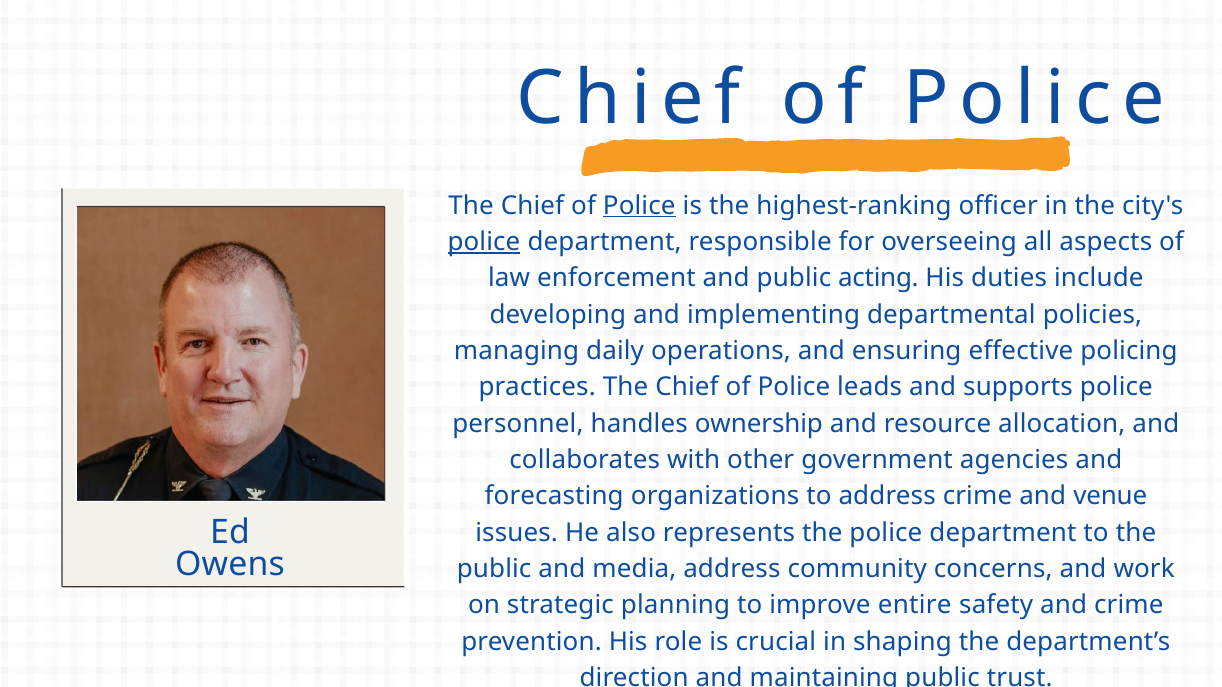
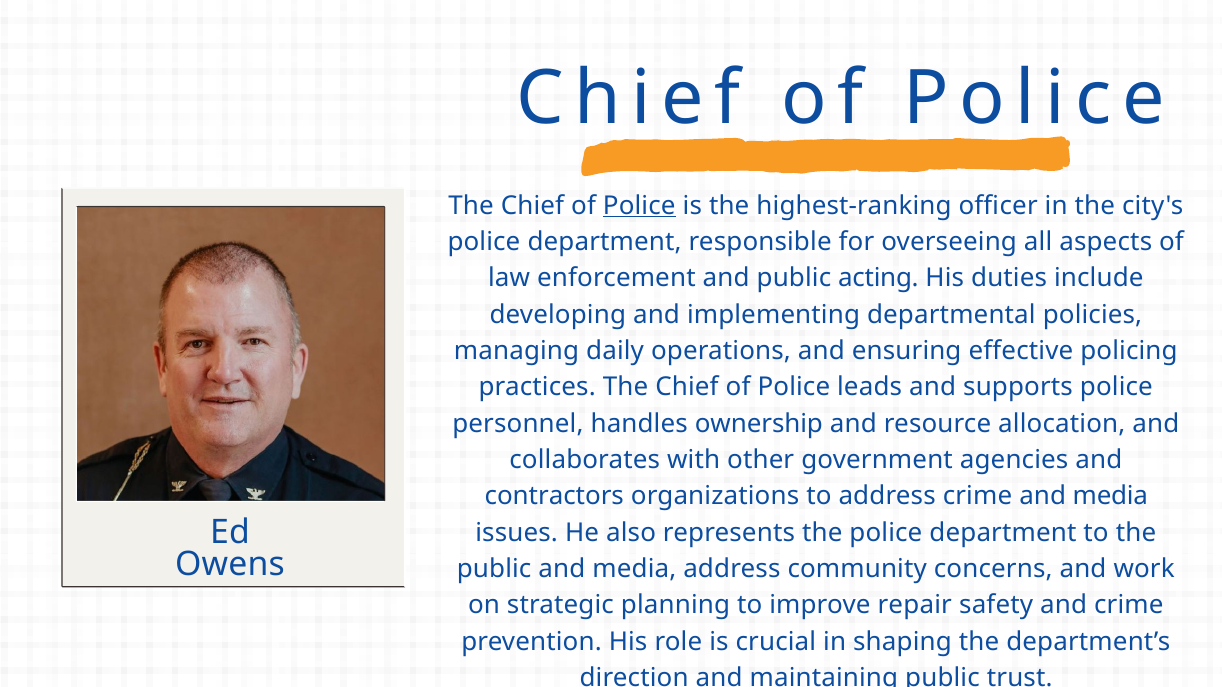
police underline: present -> none (484, 242)
forecasting: forecasting -> contractors (554, 496)
crime and venue: venue -> media (1110, 496)
entire: entire -> repair (915, 605)
